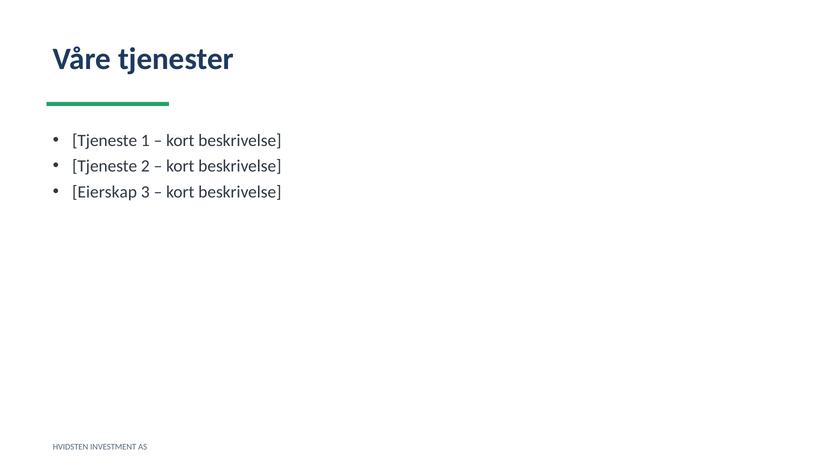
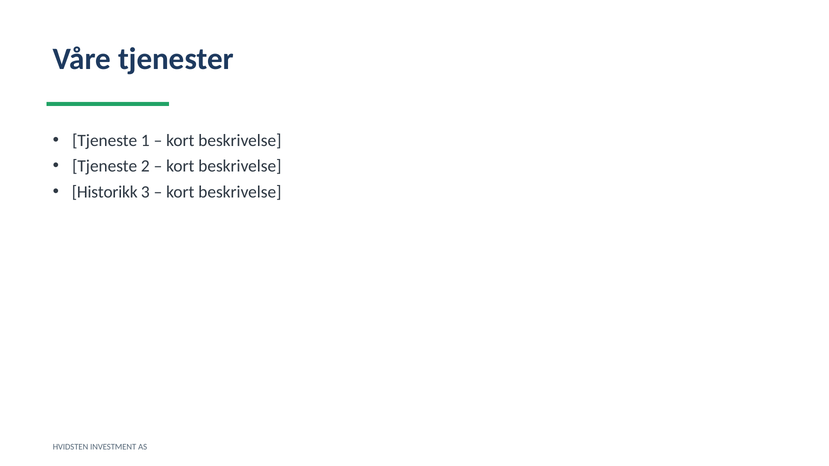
Eierskap: Eierskap -> Historikk (105, 192)
